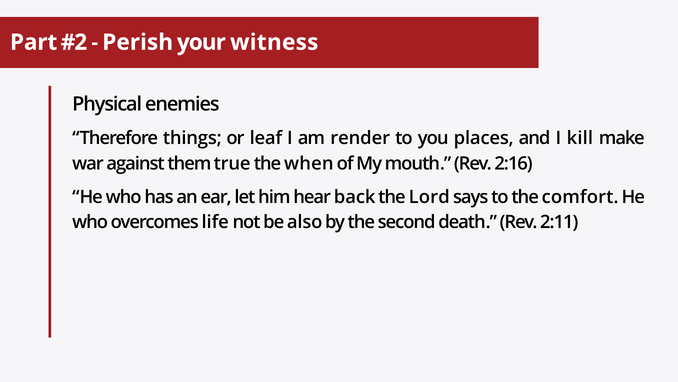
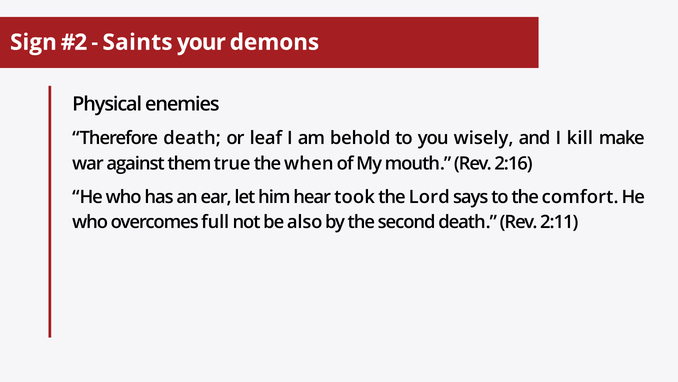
Part: Part -> Sign (33, 42)
Perish: Perish -> Saints (138, 42)
witness: witness -> demons (274, 42)
Therefore things: things -> death (192, 139)
render: render -> behold (360, 139)
places: places -> wisely (484, 139)
back: back -> took (355, 197)
life: life -> full (215, 223)
